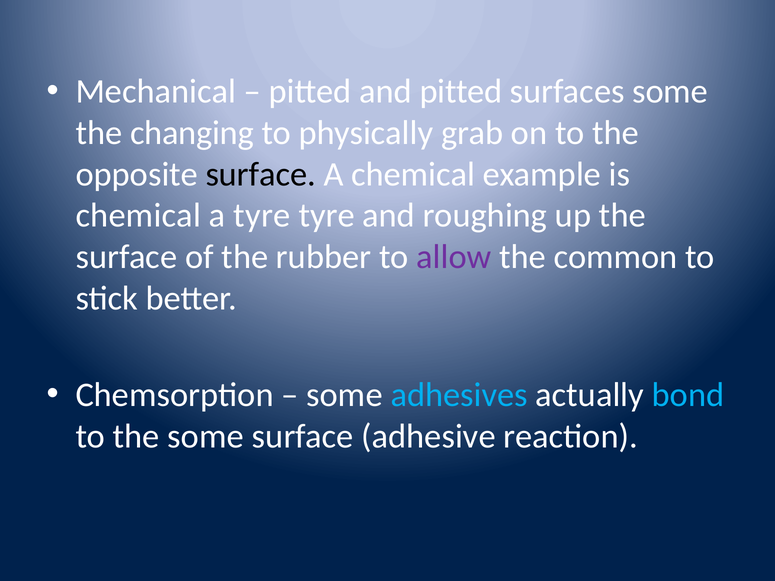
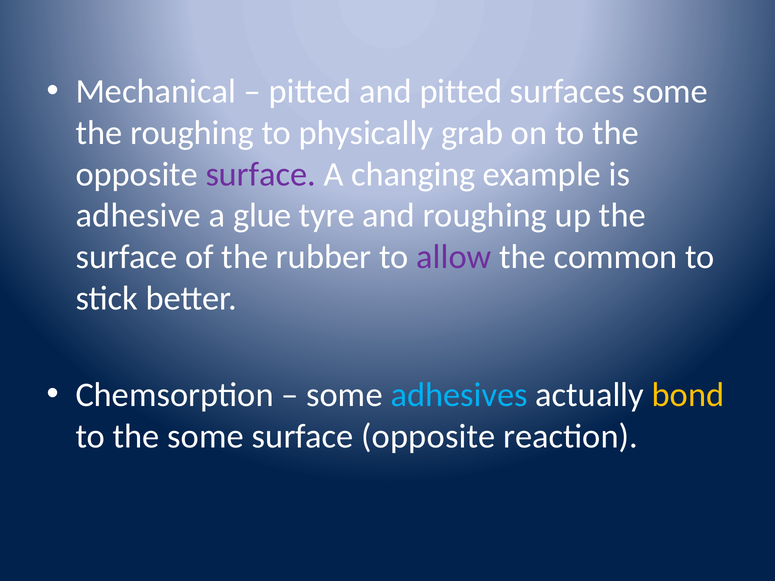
the changing: changing -> roughing (192, 133)
surface colour: black -> purple (261, 174)
A chemical: chemical -> changing (413, 174)
chemical: chemical -> adhesive (138, 216)
a tyre: tyre -> glue (262, 216)
bond colour: light blue -> yellow (688, 395)
surface adhesive: adhesive -> opposite (428, 436)
